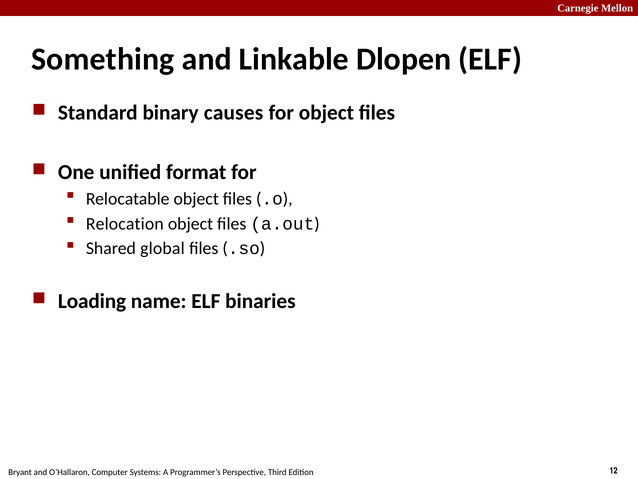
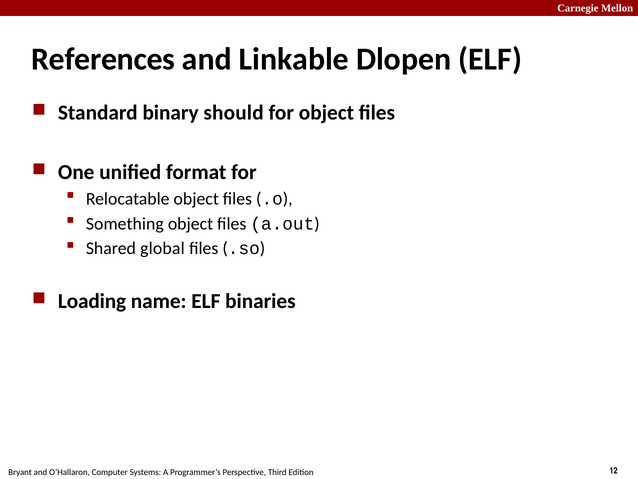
Something: Something -> References (103, 59)
causes: causes -> should (234, 112)
Relocation: Relocation -> Something (125, 224)
